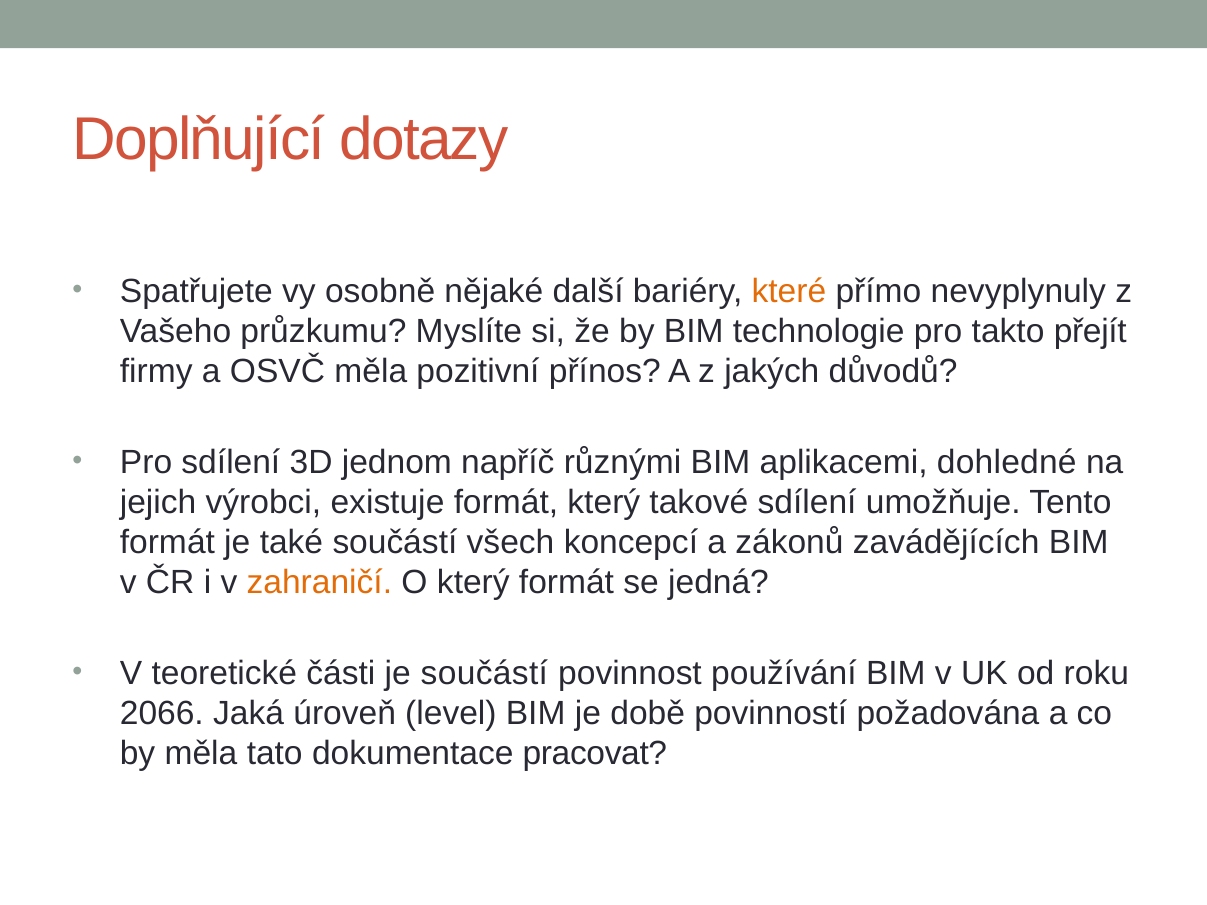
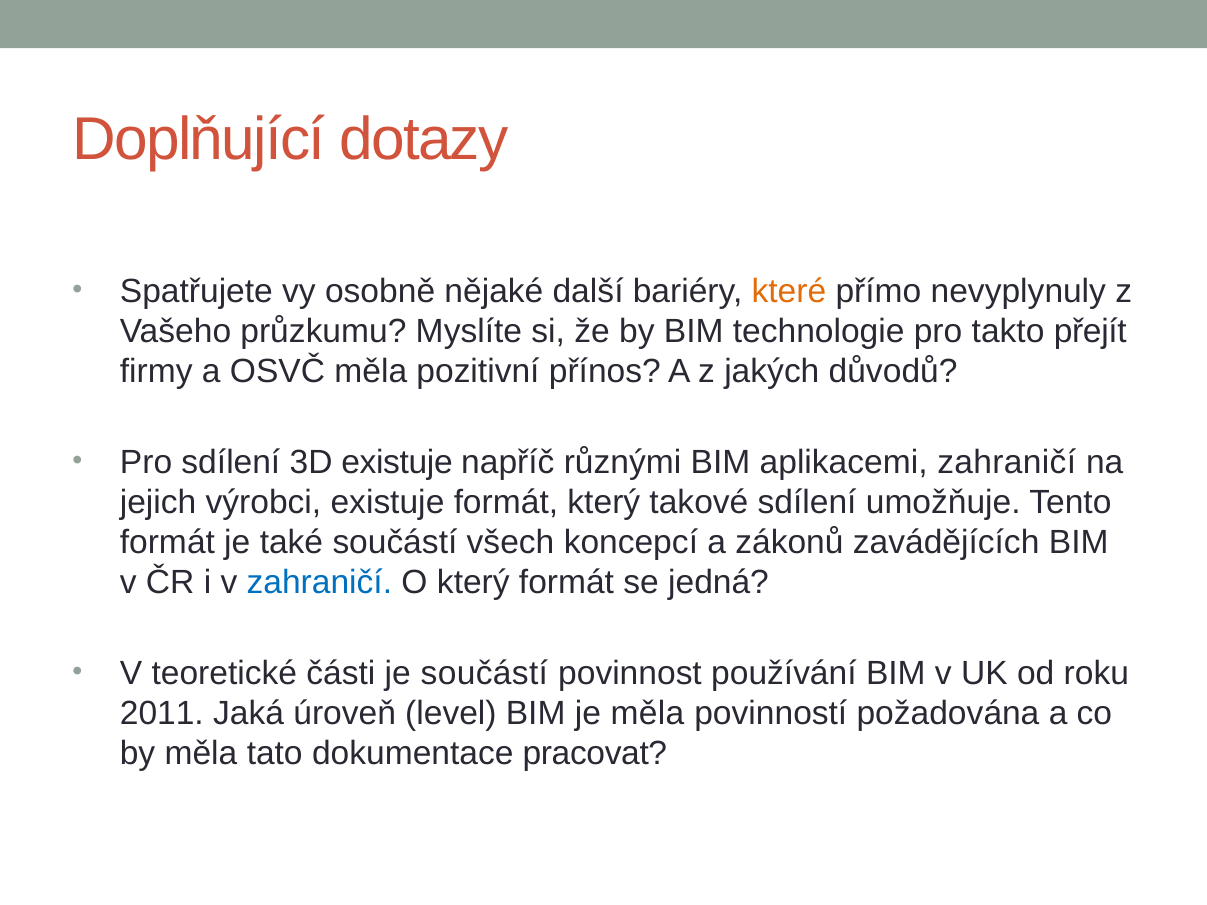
3D jednom: jednom -> existuje (397, 462)
aplikacemi dohledné: dohledné -> zahraničí (1007, 462)
zahraničí colour: orange -> blue (319, 583)
2066: 2066 -> 2011 (162, 714)
je době: době -> měla (648, 714)
